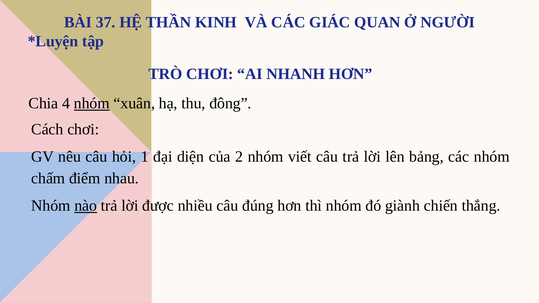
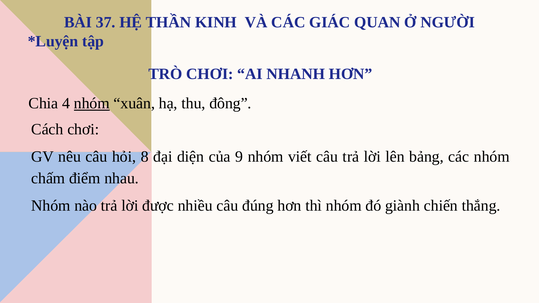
1: 1 -> 8 (145, 157)
2: 2 -> 9 (239, 157)
nào underline: present -> none (86, 206)
